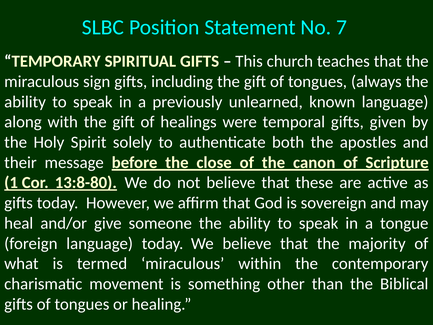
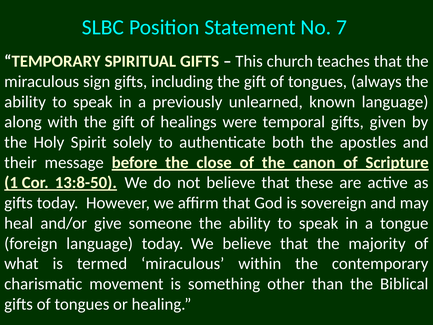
13:8-80: 13:8-80 -> 13:8-50 (86, 183)
